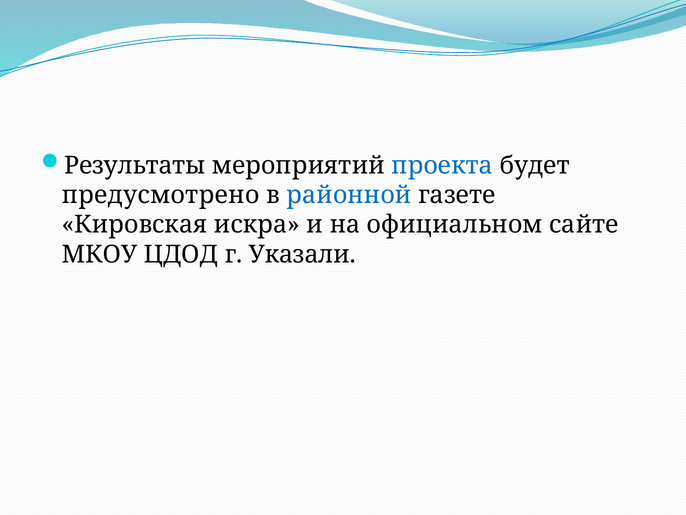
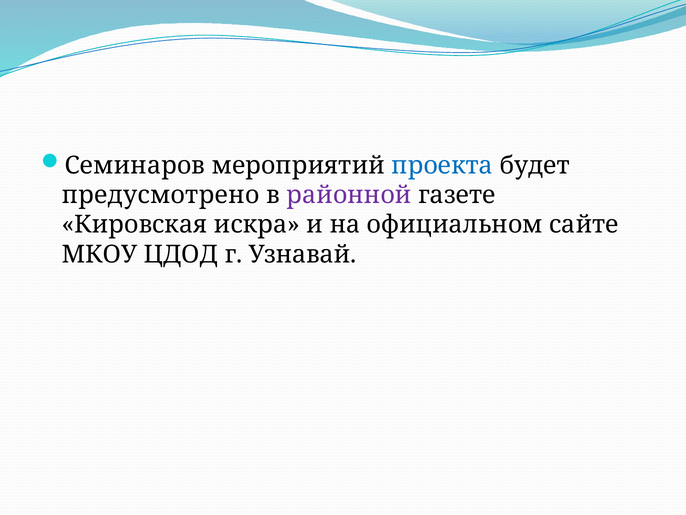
Результаты: Результаты -> Семинаров (135, 165)
районной colour: blue -> purple (349, 195)
Указали: Указали -> Узнавай (302, 254)
